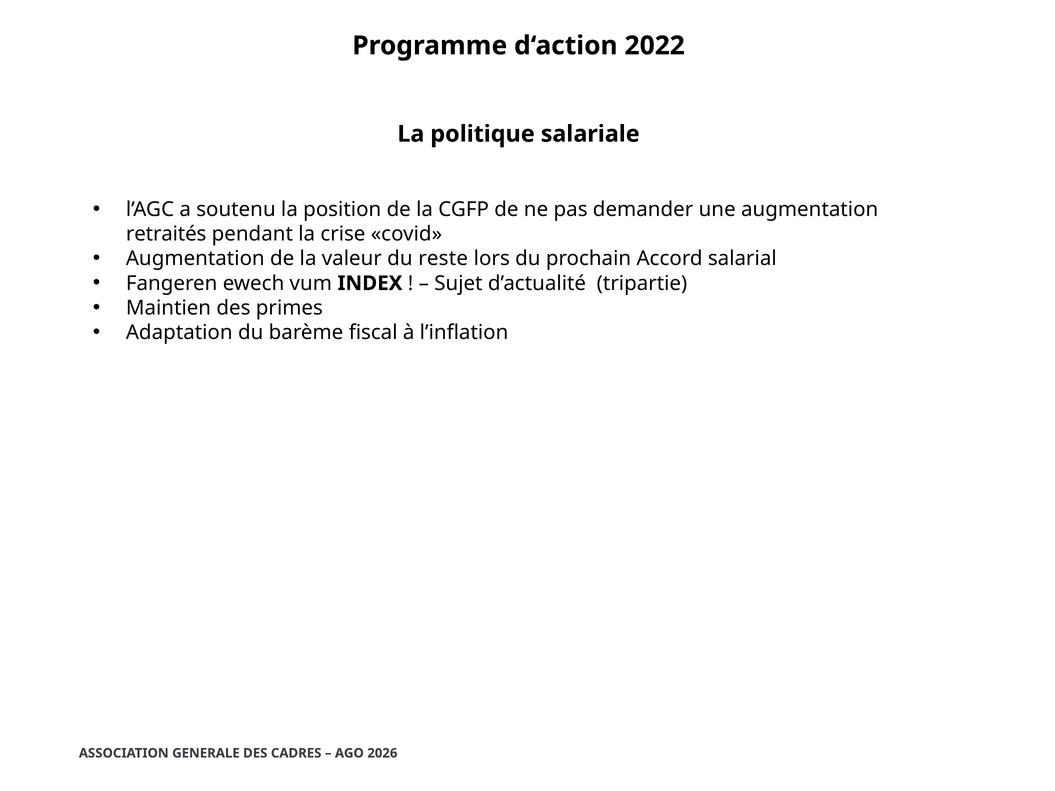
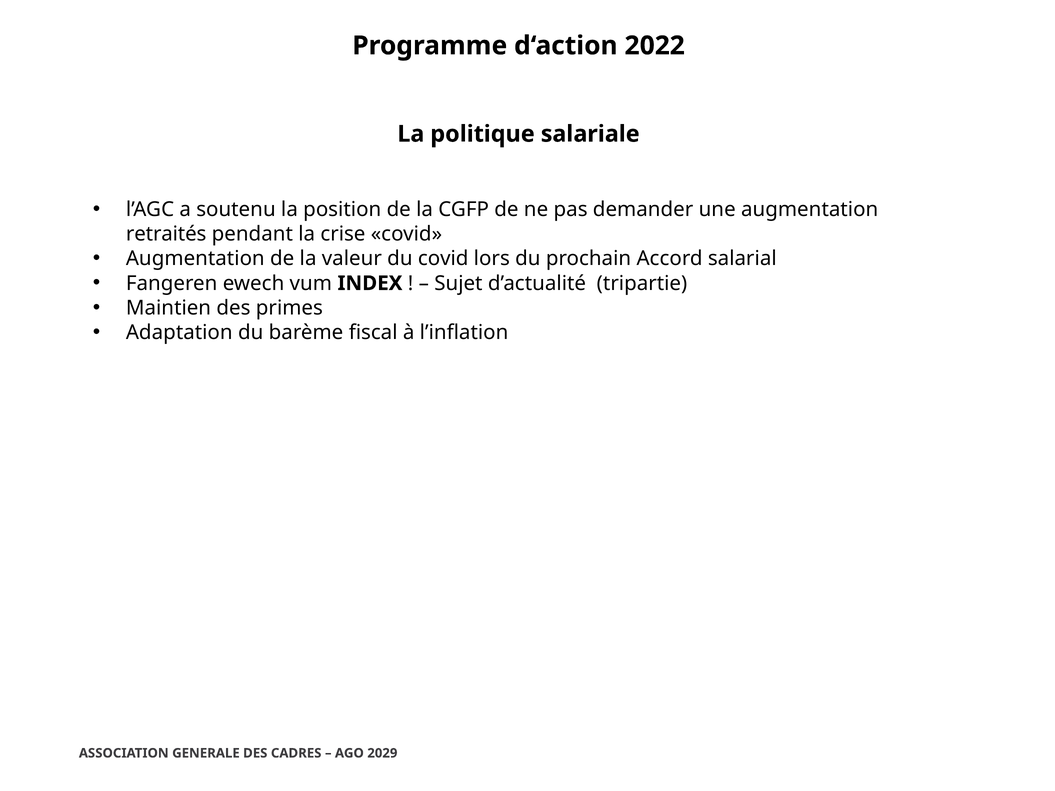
du reste: reste -> covid (443, 259)
2026: 2026 -> 2029 (382, 753)
